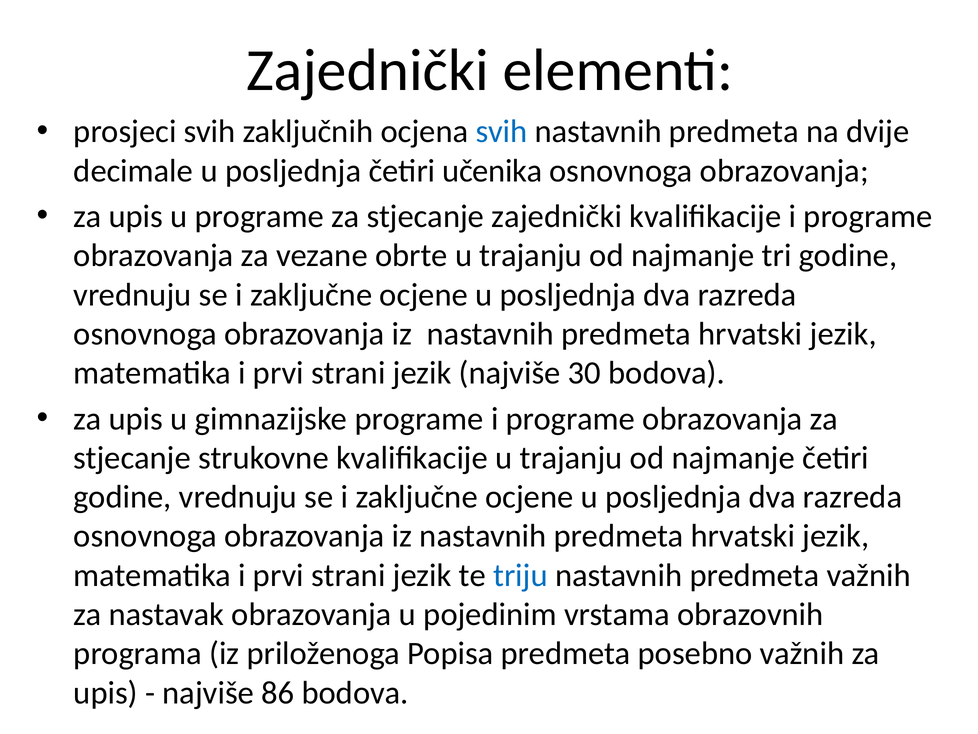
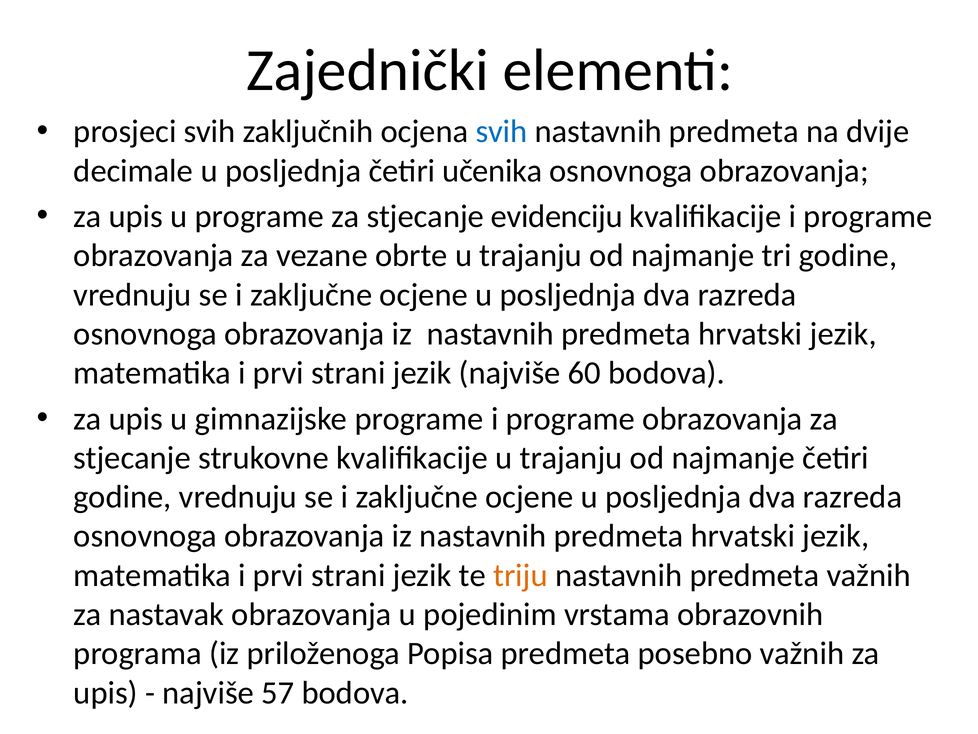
stjecanje zajednički: zajednički -> evidenciju (557, 216)
30: 30 -> 60 (584, 373)
triju colour: blue -> orange (520, 575)
86: 86 -> 57 (278, 692)
